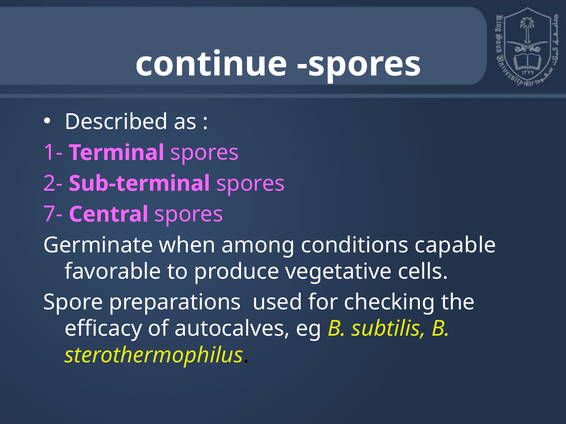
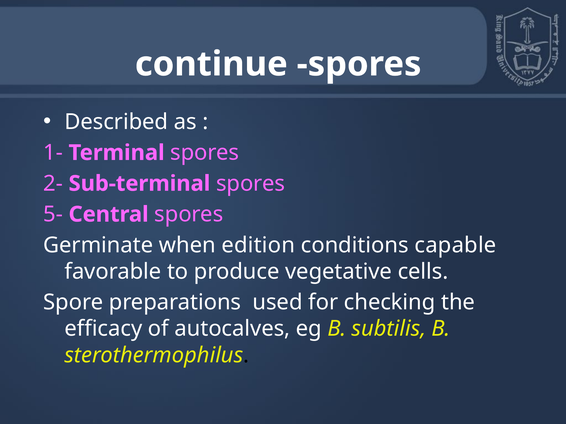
7-: 7- -> 5- (53, 215)
among: among -> edition (258, 245)
